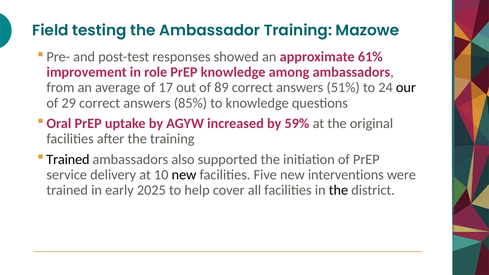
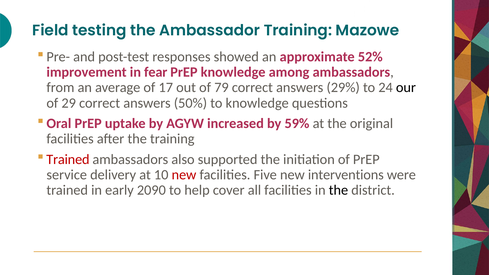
61%: 61% -> 52% (370, 57)
role: role -> fear (156, 72)
89: 89 -> 79 (221, 88)
51%: 51% -> 29% (343, 88)
85%: 85% -> 50% (190, 103)
Trained colour: black -> red (68, 159)
new colour: black -> red (184, 175)
2025: 2025 -> 2090 (151, 190)
